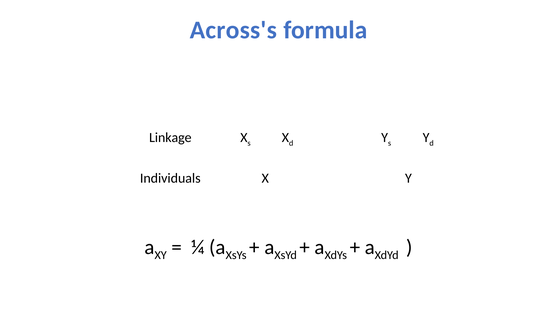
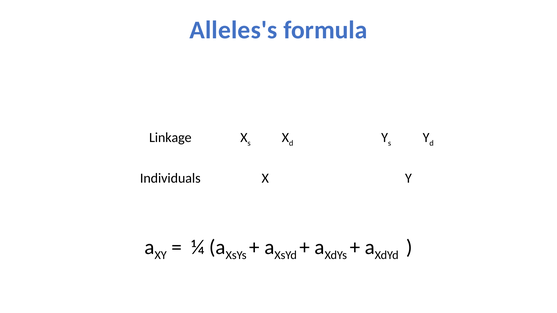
Across's: Across's -> Alleles's (233, 30)
